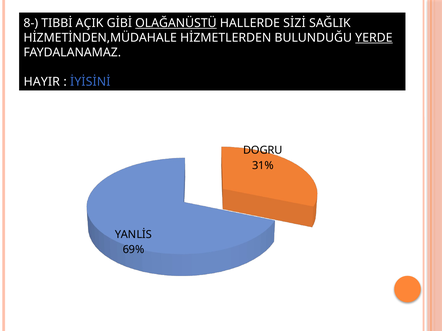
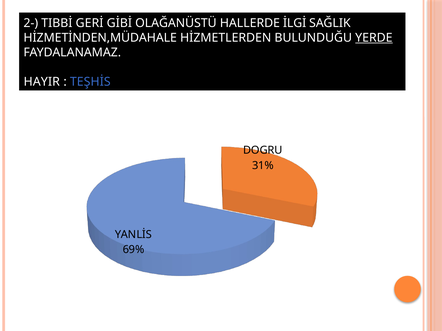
8-: 8- -> 2- (31, 23)
AÇIK: AÇIK -> GERİ (90, 23)
OLAĞANÜSTÜ underline: present -> none (176, 23)
SİZİ: SİZİ -> İLGİ (295, 23)
İYİSİNİ: İYİSİNİ -> TEŞHİS (90, 82)
